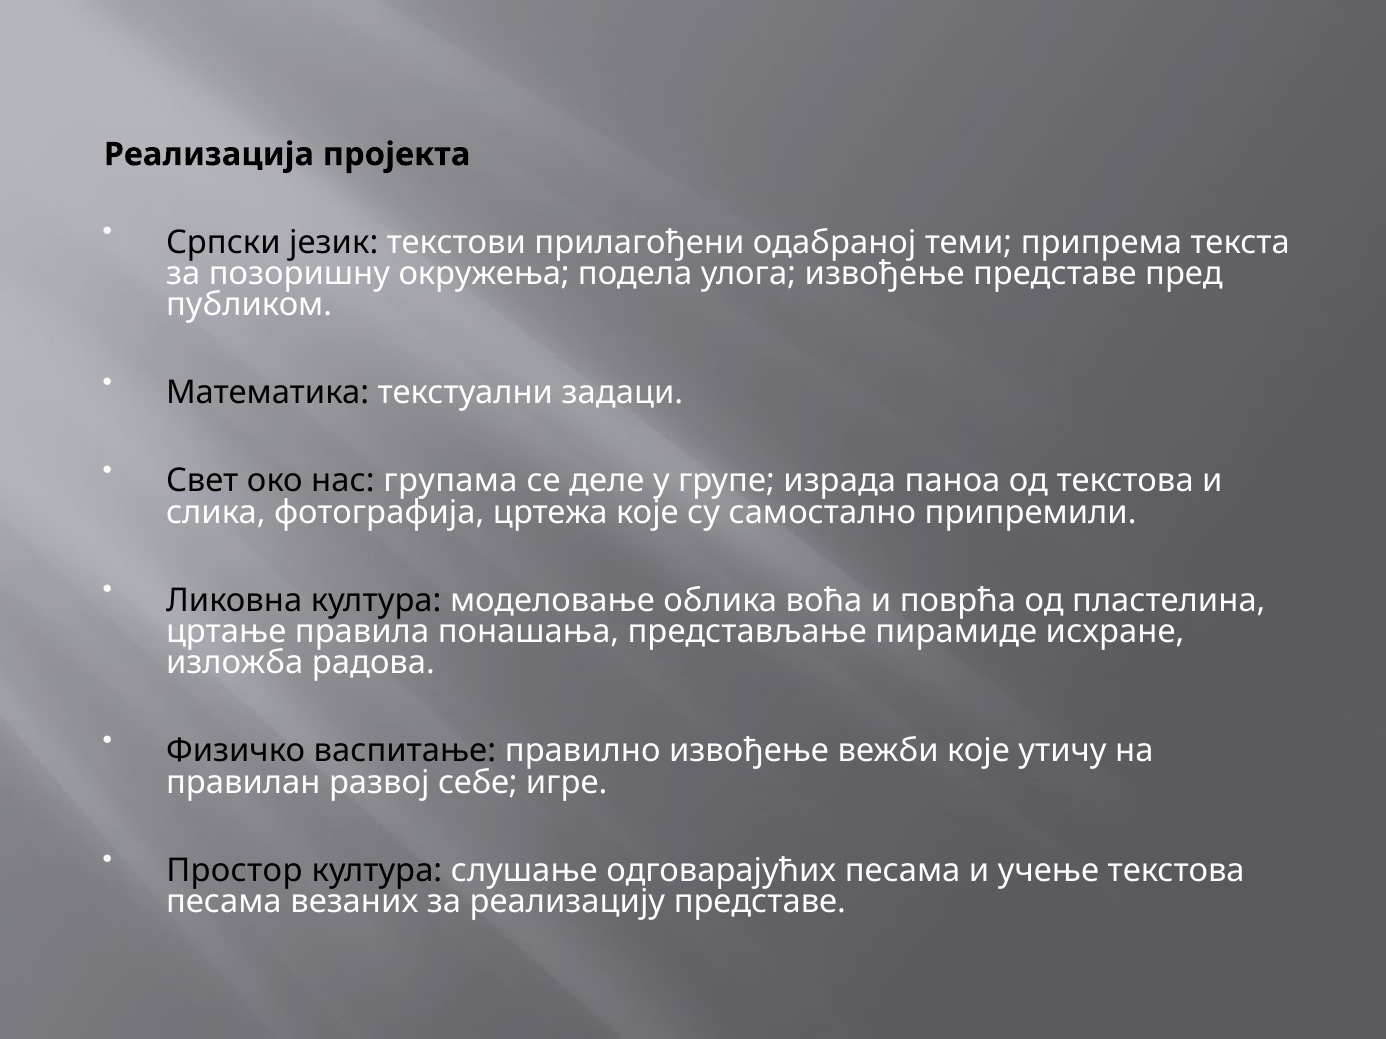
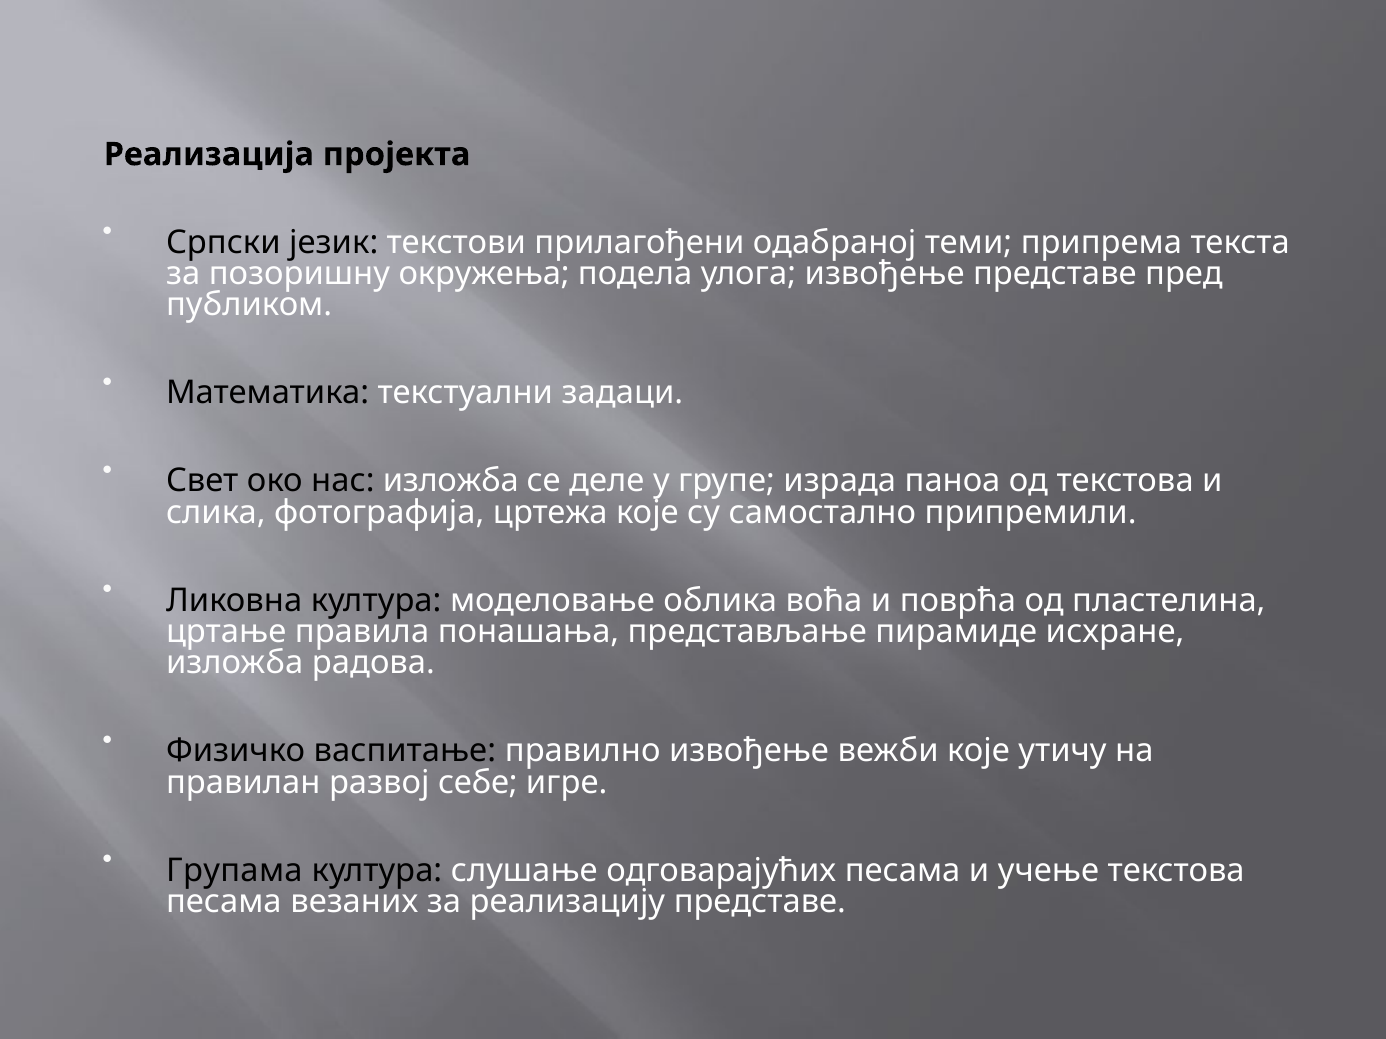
нас групама: групама -> изложба (451, 481)
Простор: Простор -> Групама (234, 871)
